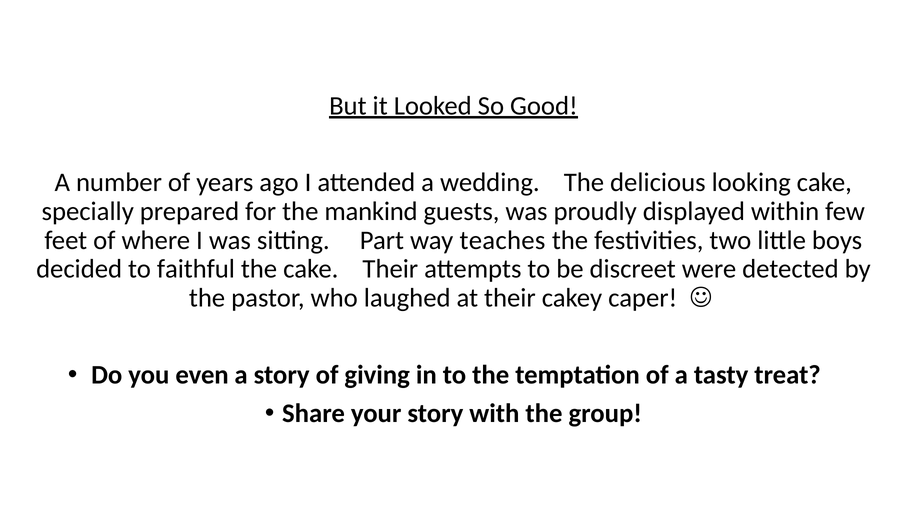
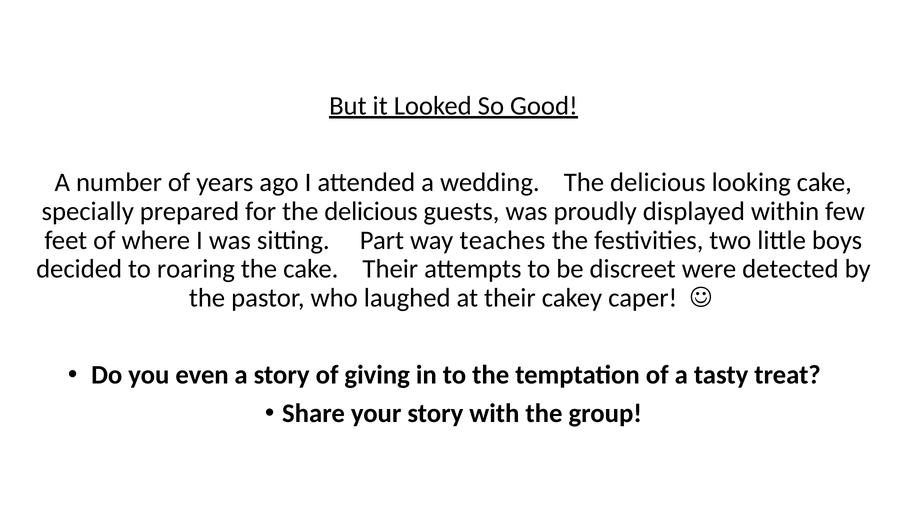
for the mankind: mankind -> delicious (371, 211)
faithful: faithful -> roaring (196, 269)
